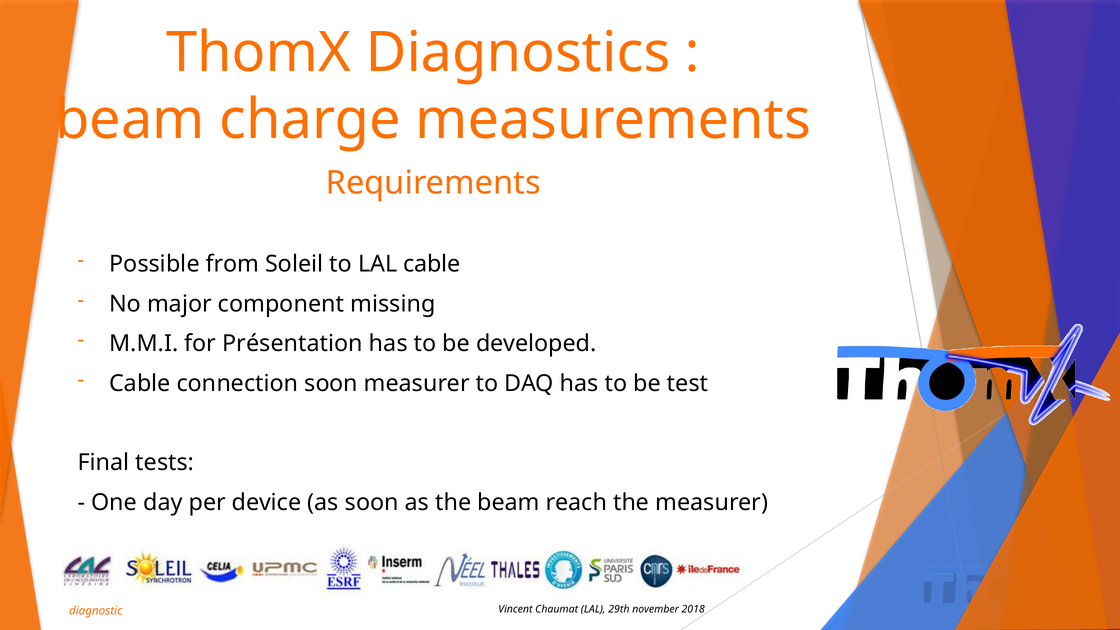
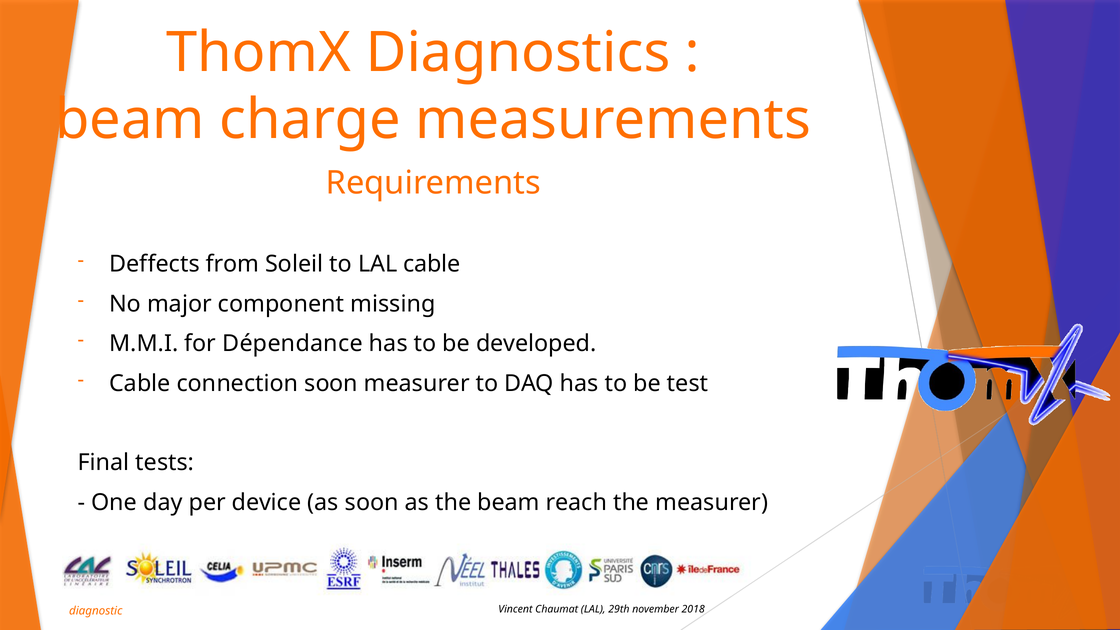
Possible: Possible -> Deffects (154, 264)
Présentation: Présentation -> Dépendance (292, 344)
